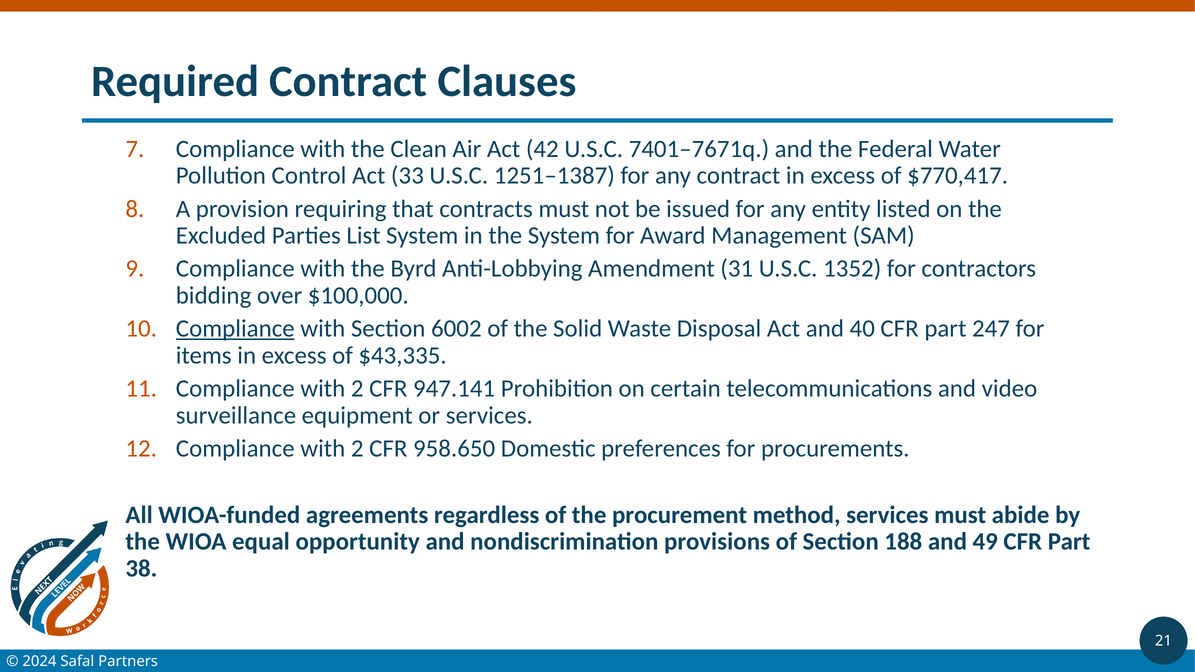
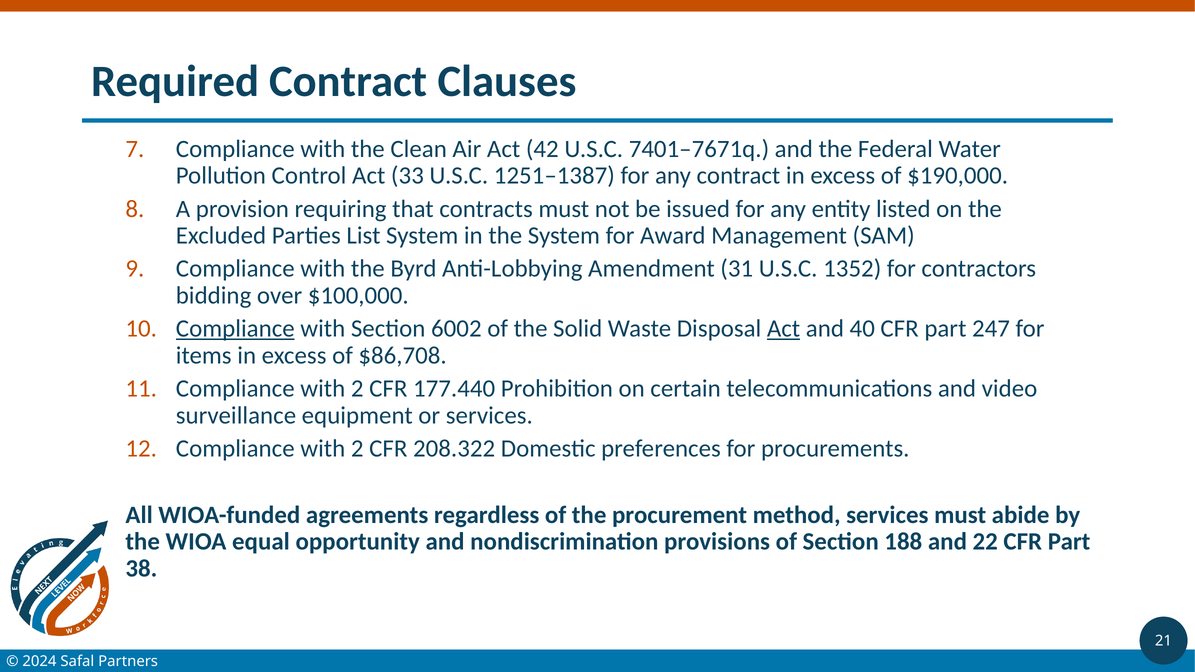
$770,417: $770,417 -> $190,000 (958, 176)
Act underline: none -> present (784, 329)
$43,335: $43,335 -> $86,708 (403, 356)
947.141: 947.141 -> 177.440 (454, 389)
958.650: 958.650 -> 208.322 (454, 449)
49: 49 -> 22 (985, 542)
